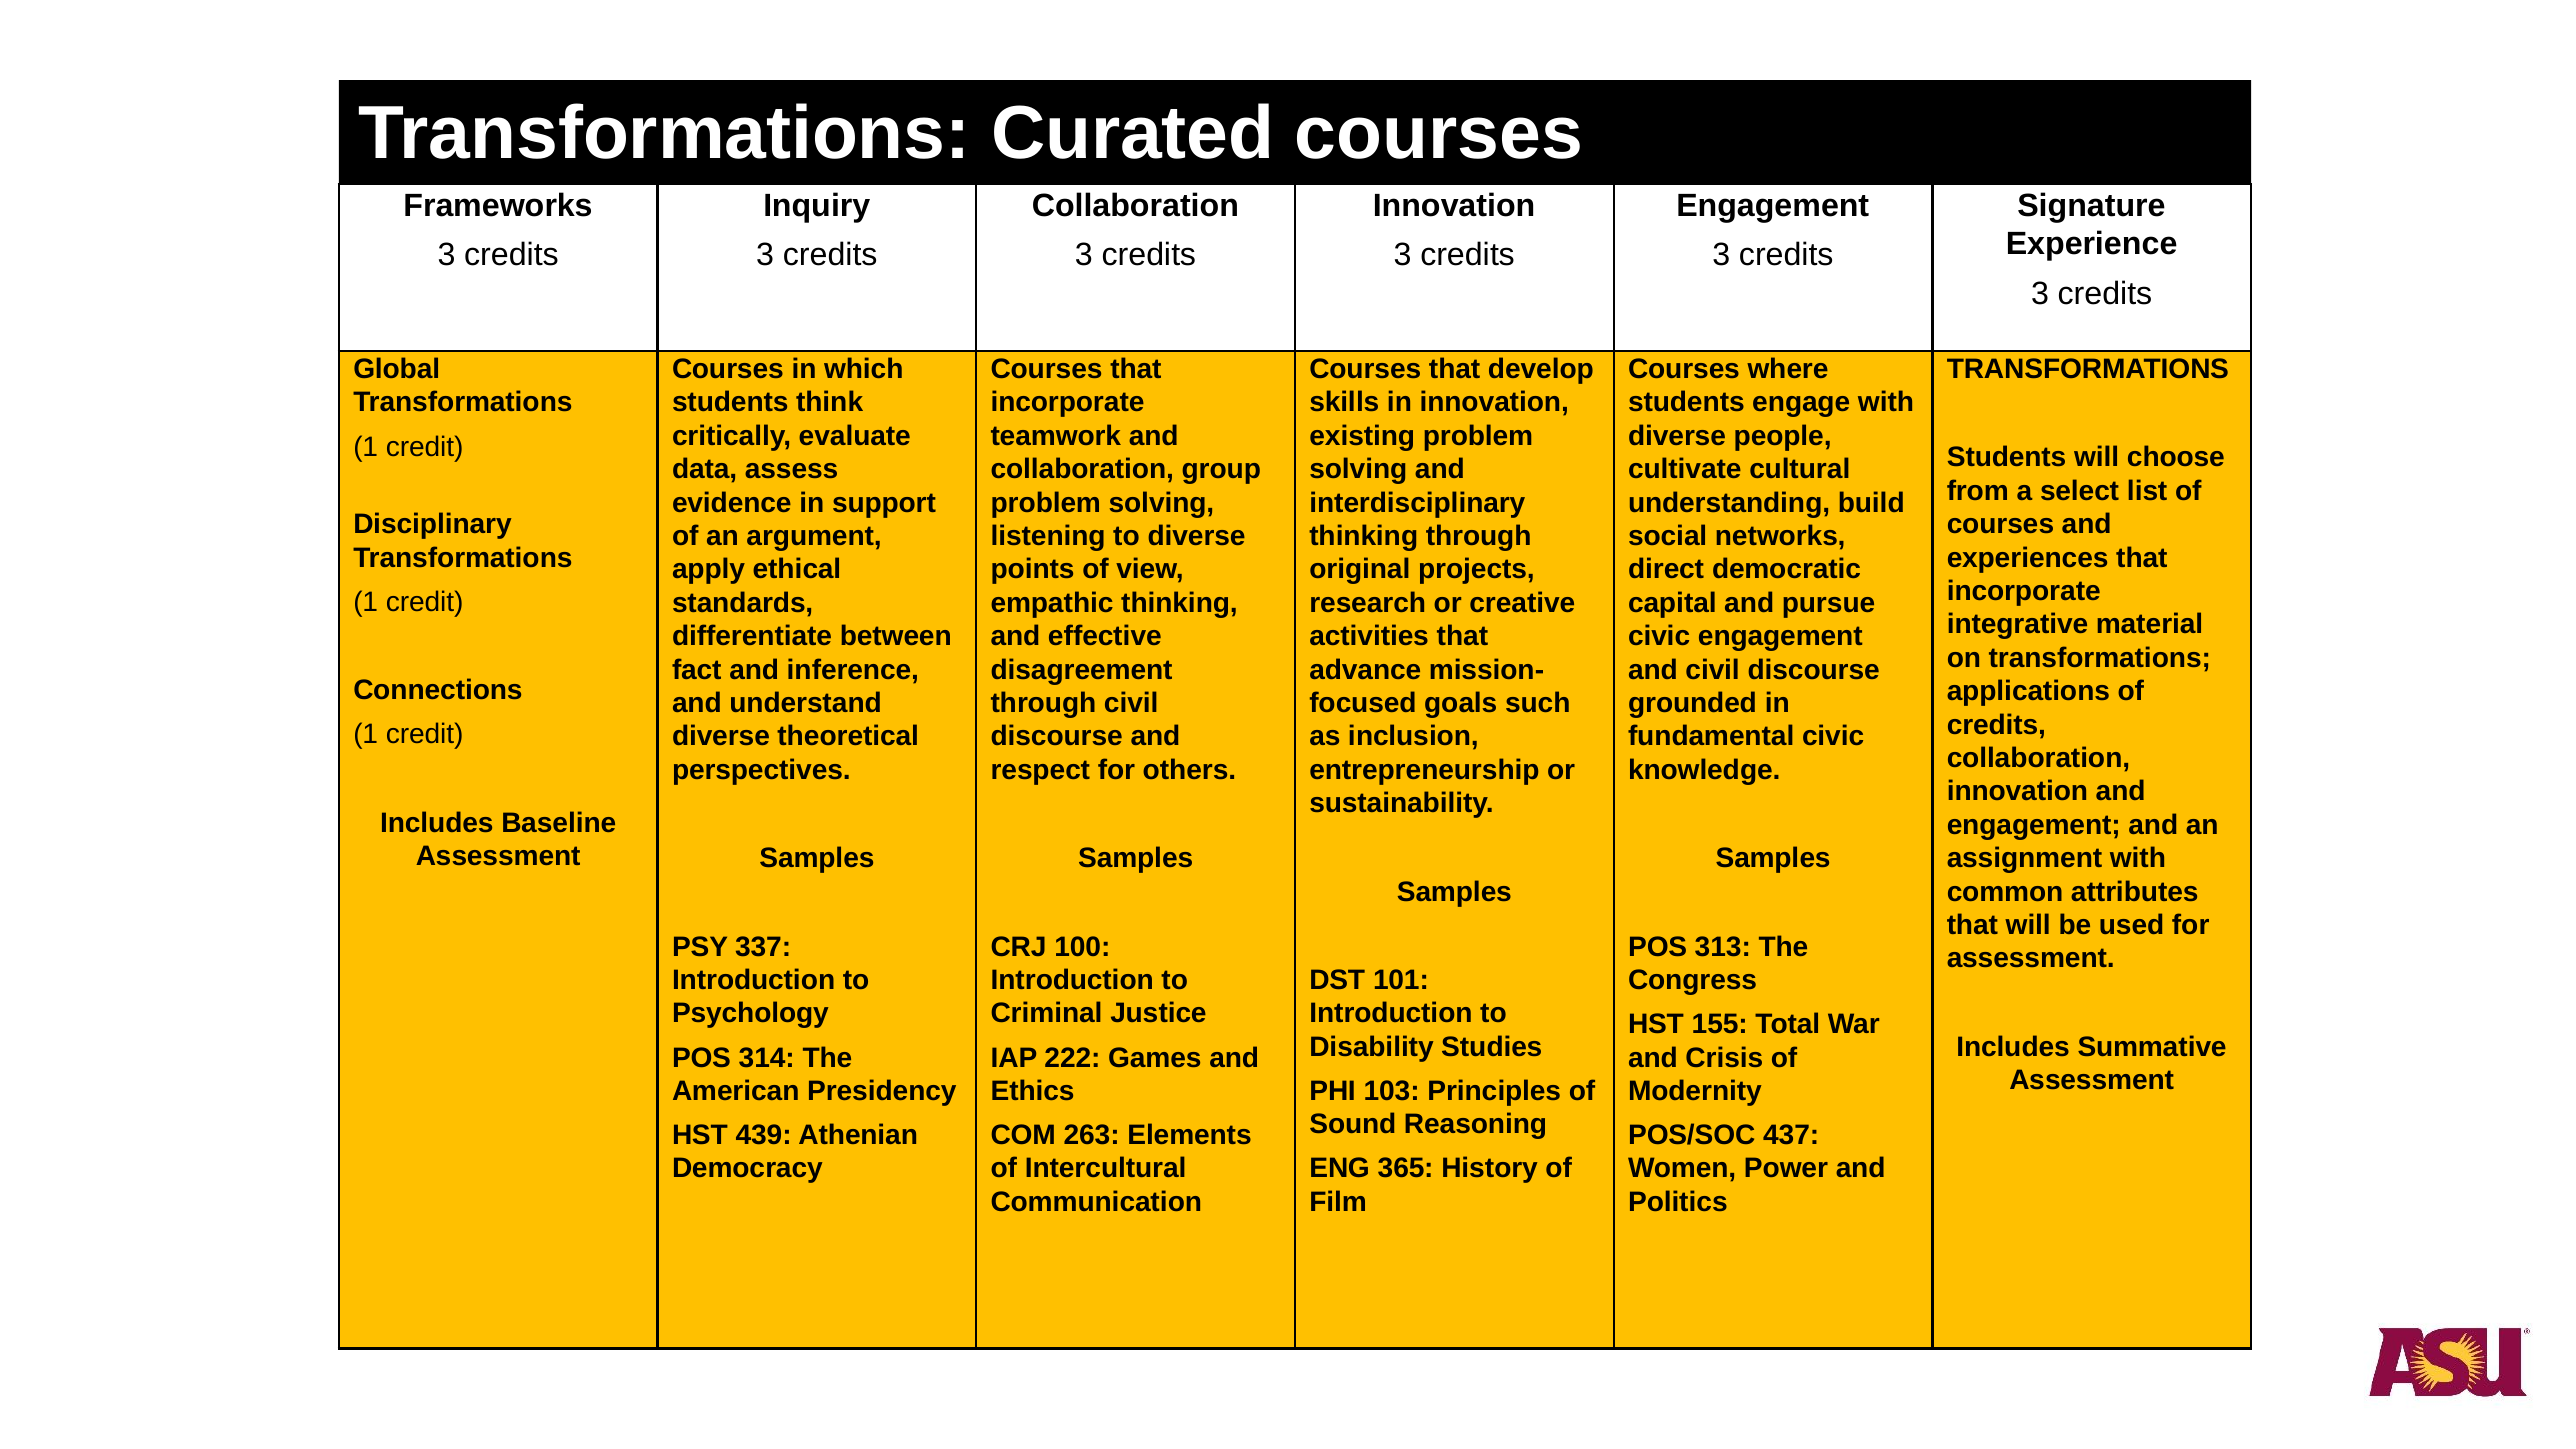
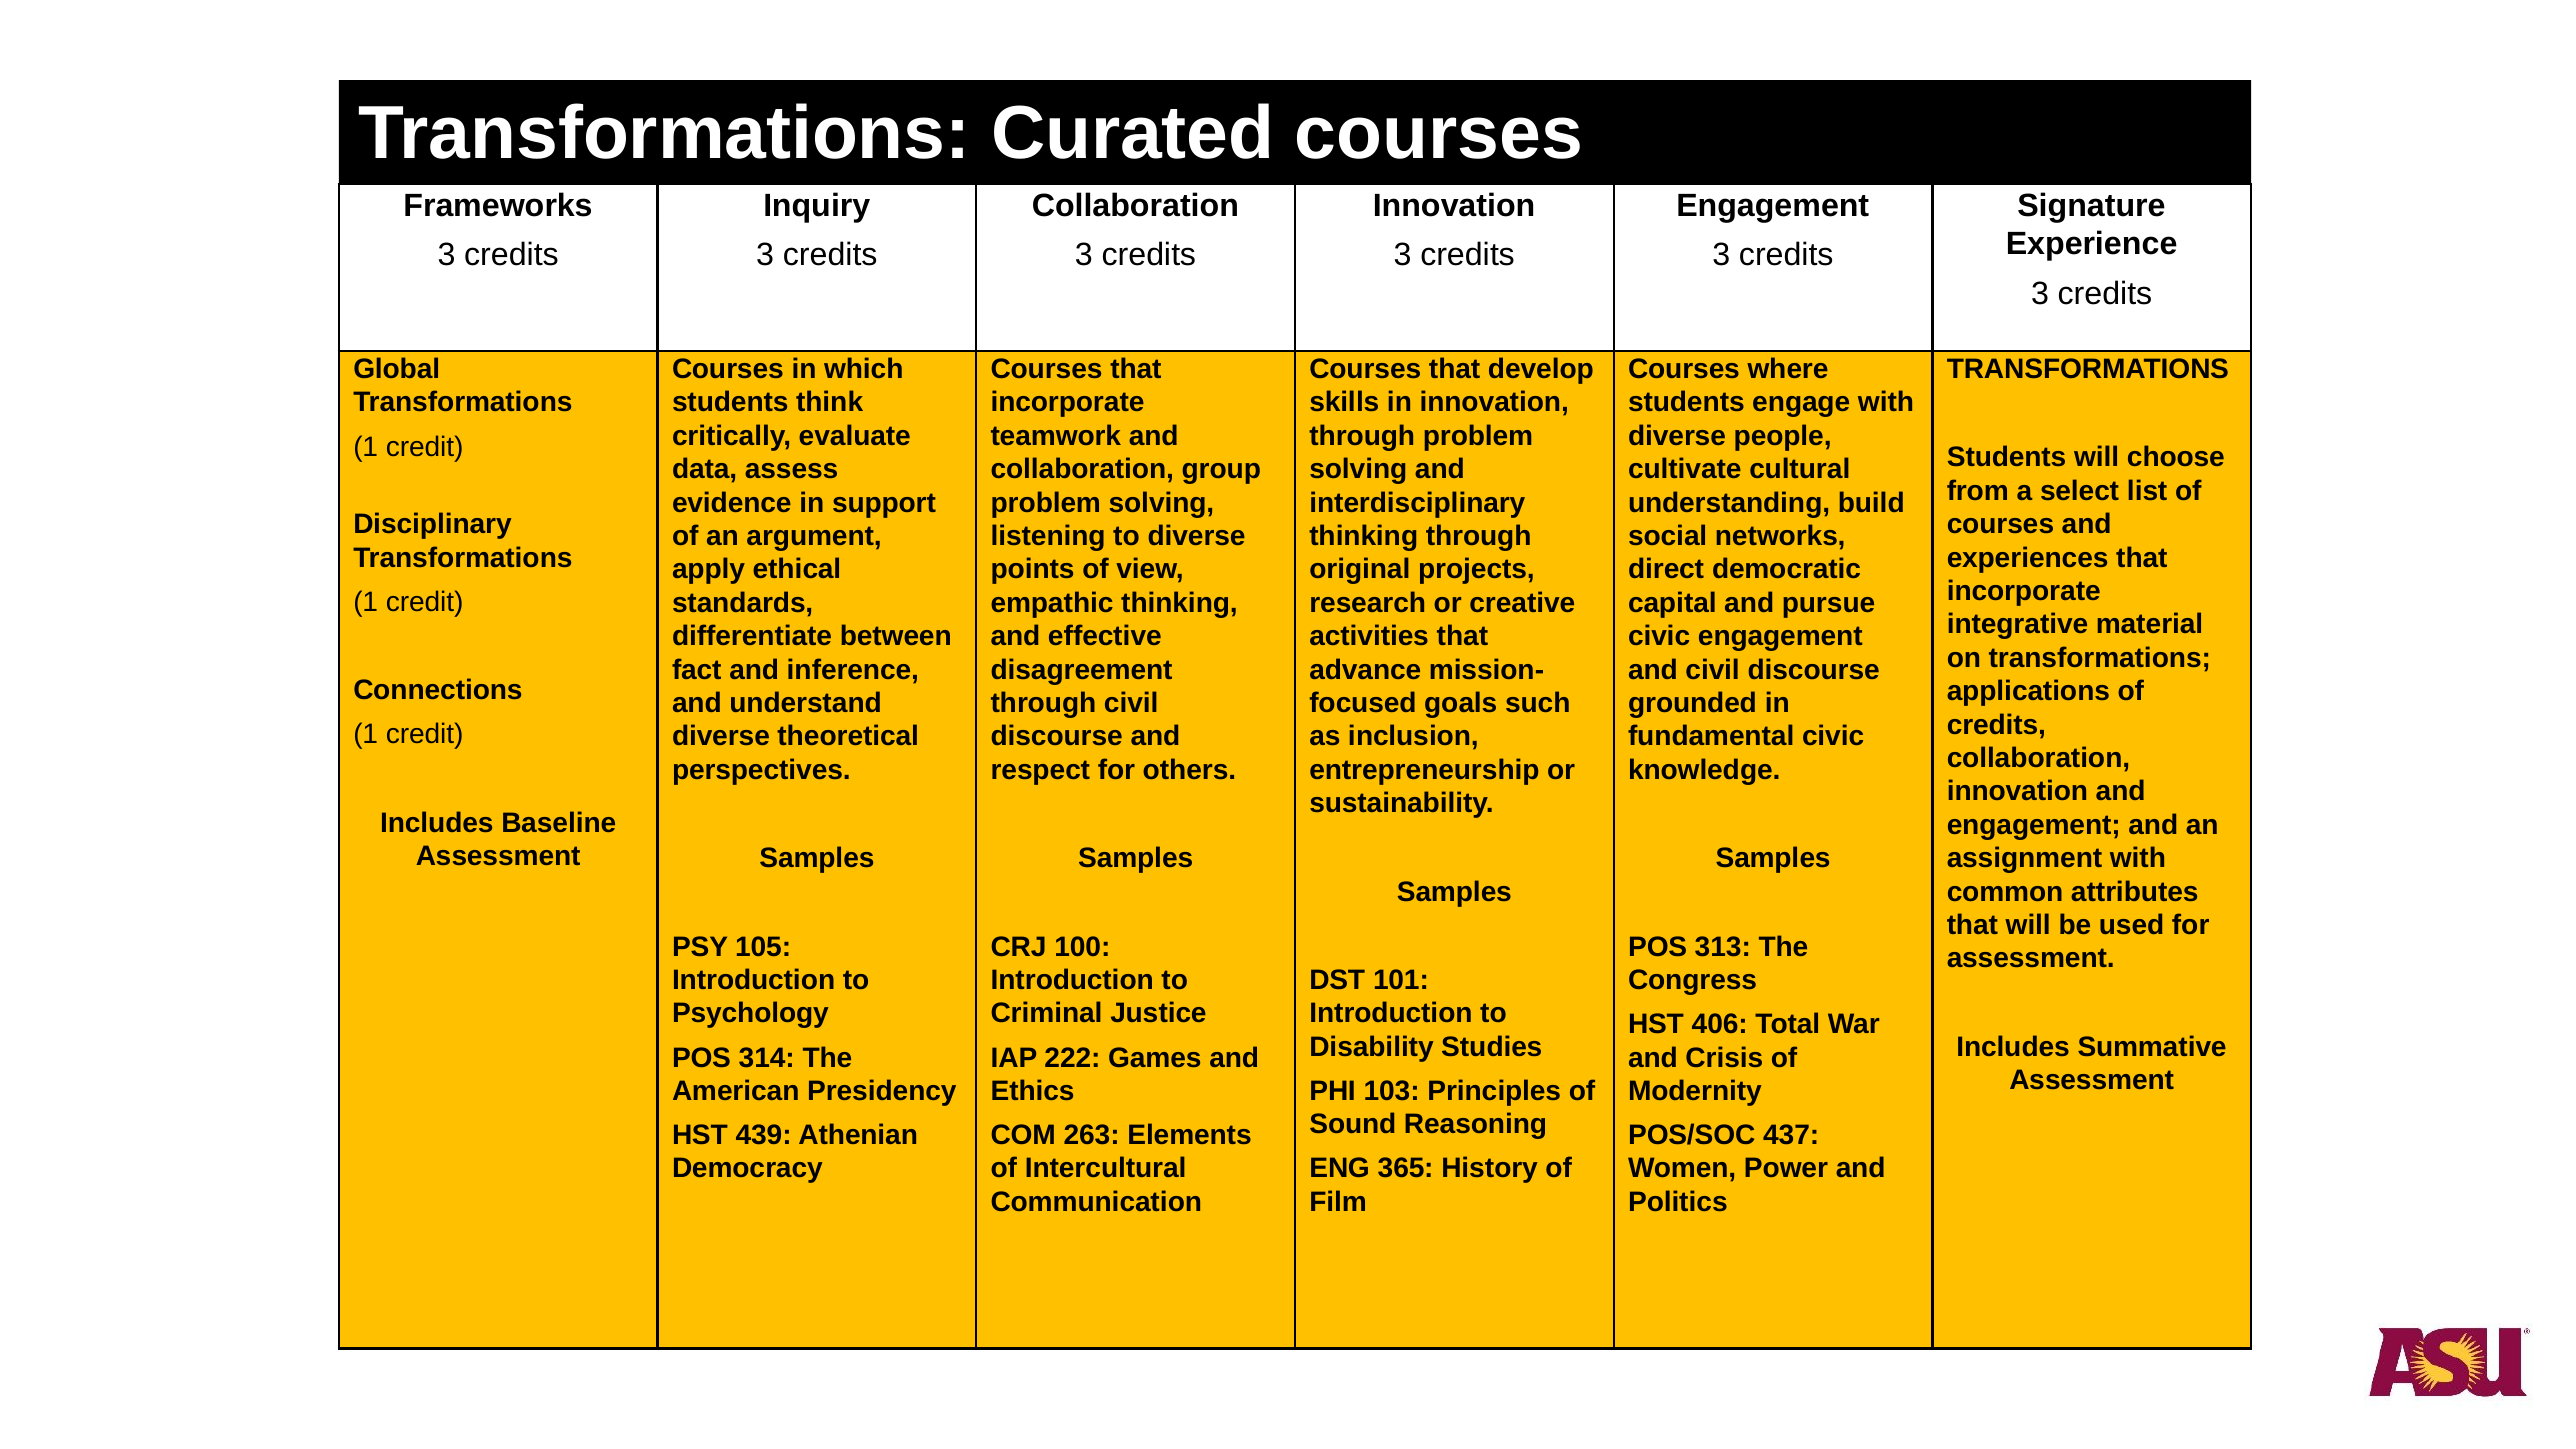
existing: existing -> through (1362, 436)
337: 337 -> 105 (763, 947)
155: 155 -> 406 (1720, 1024)
